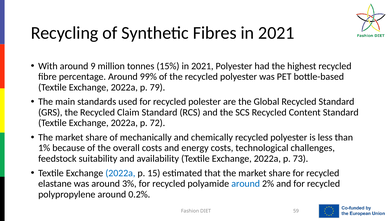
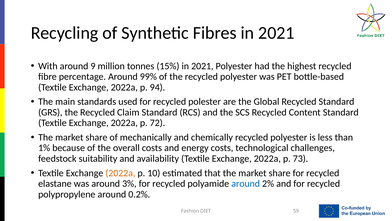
79: 79 -> 94 (157, 87)
2022a colour: blue -> orange (120, 173)
15: 15 -> 10 (154, 173)
